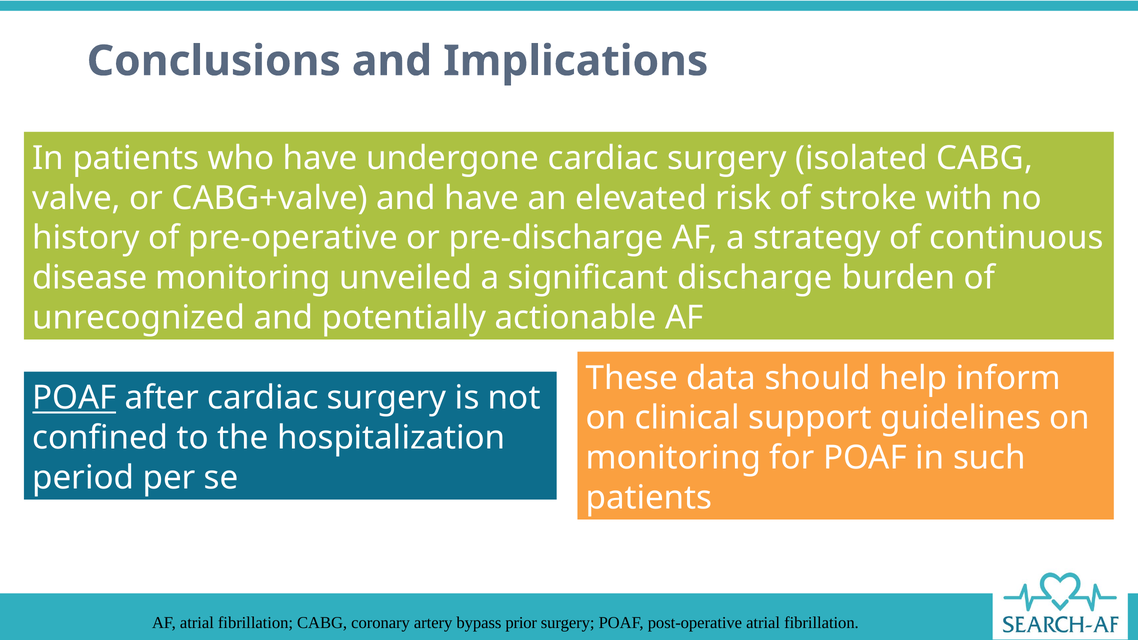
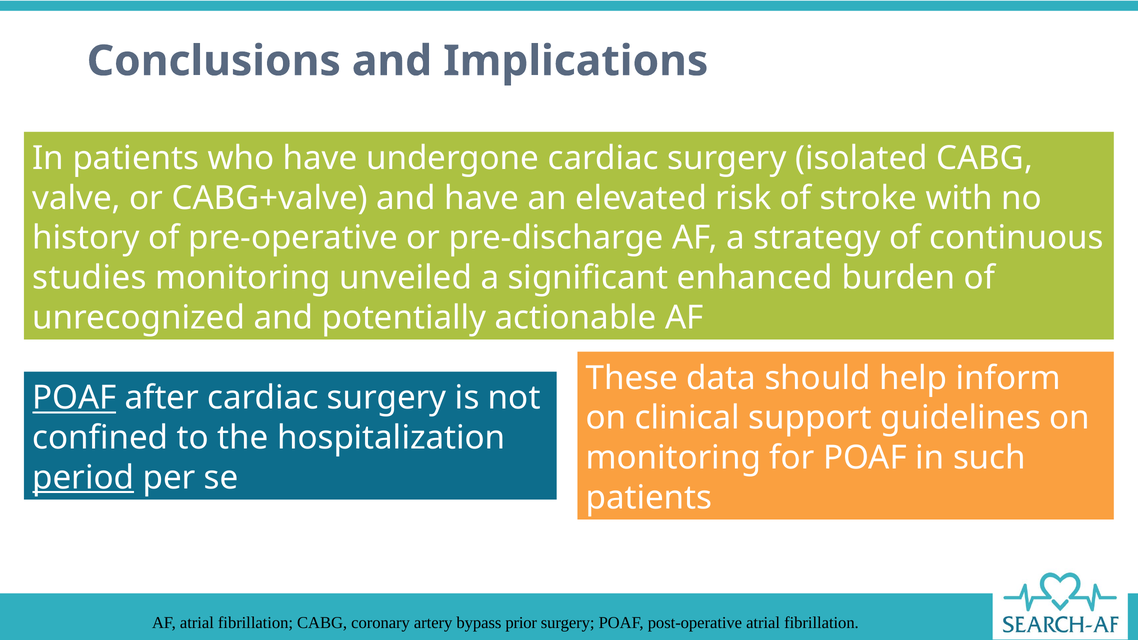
disease: disease -> studies (89, 278)
discharge: discharge -> enhanced (755, 278)
period underline: none -> present (83, 478)
